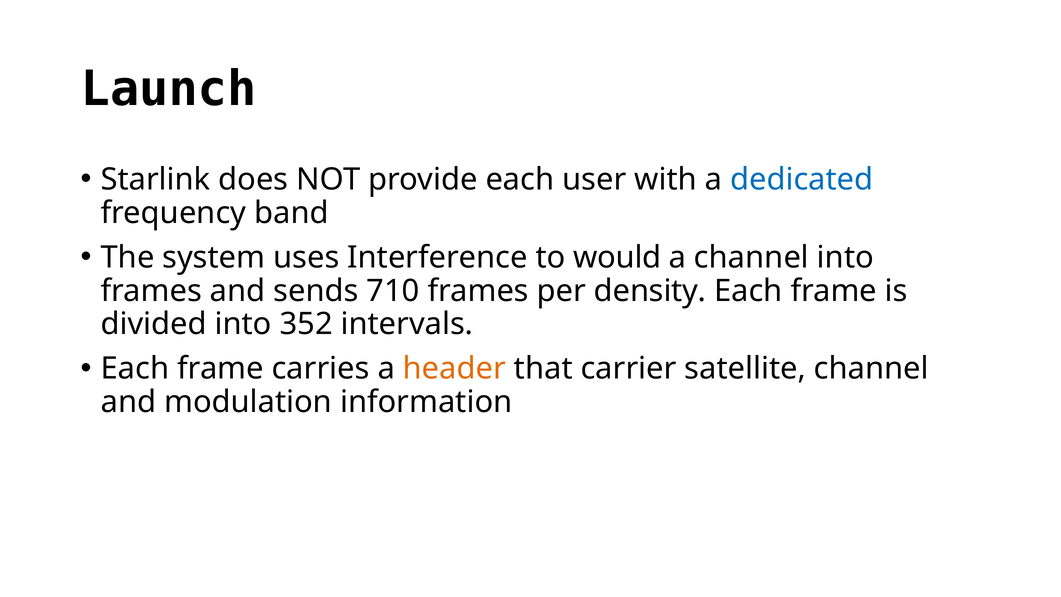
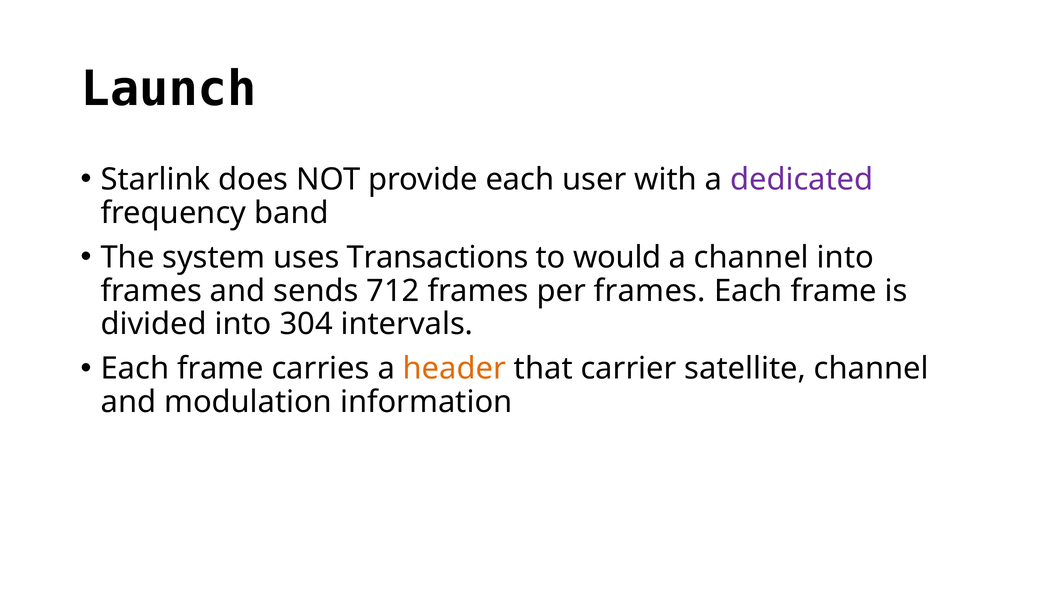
dedicated colour: blue -> purple (802, 179)
Interference: Interference -> Transactions (438, 257)
710: 710 -> 712 (393, 291)
per density: density -> frames (650, 291)
352: 352 -> 304 (306, 324)
